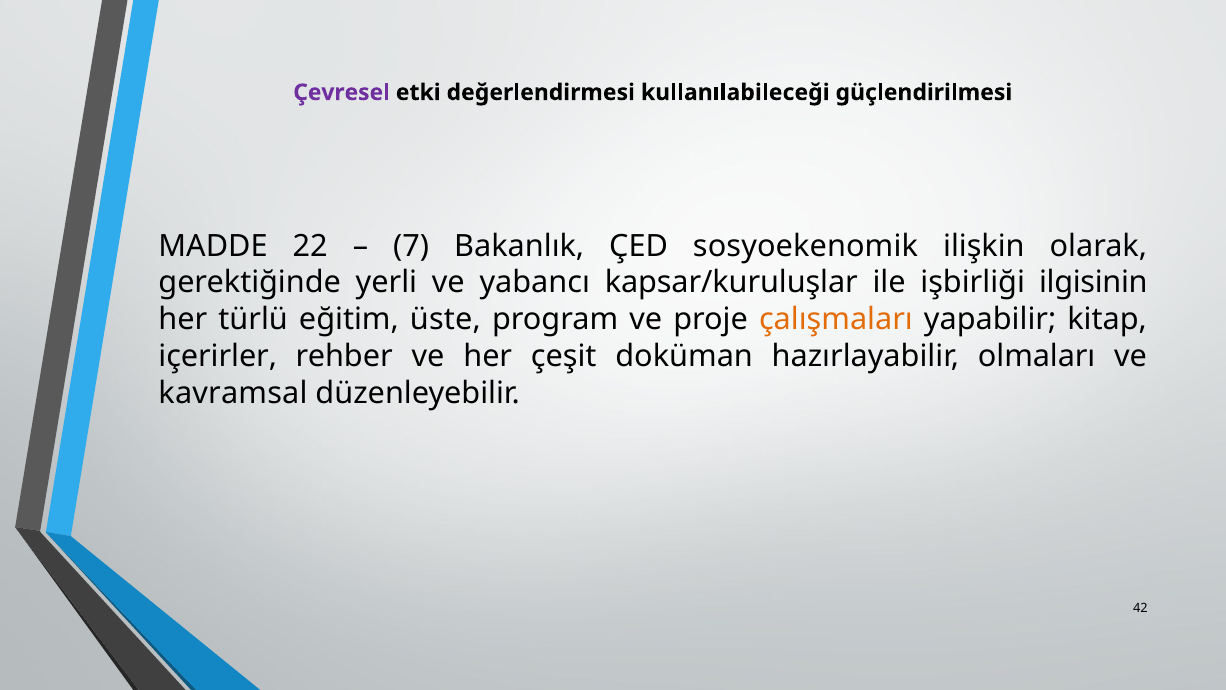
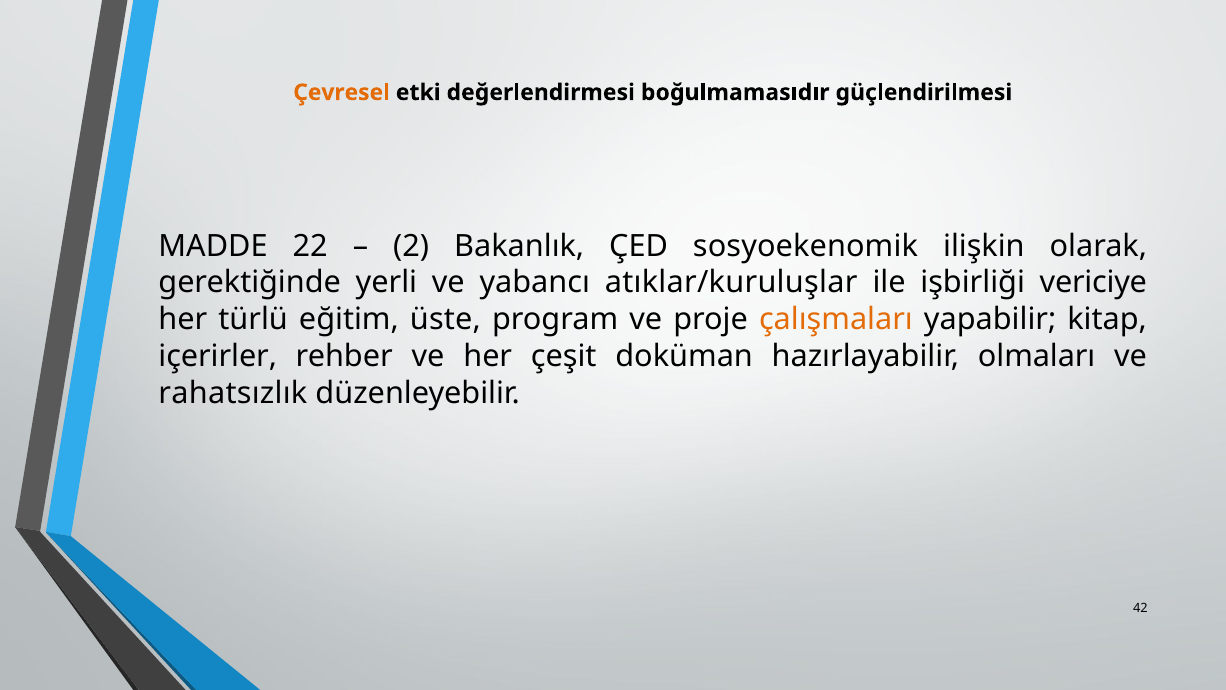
Çevresel colour: purple -> orange (342, 92)
kullanılabileceği: kullanılabileceği -> boğulmamasıdır (735, 92)
7: 7 -> 2 (411, 246)
kapsar/kuruluşlar: kapsar/kuruluşlar -> atıklar/kuruluşlar (731, 283)
ilgisinin: ilgisinin -> vericiye (1093, 283)
kavramsal: kavramsal -> rahatsızlık (233, 393)
